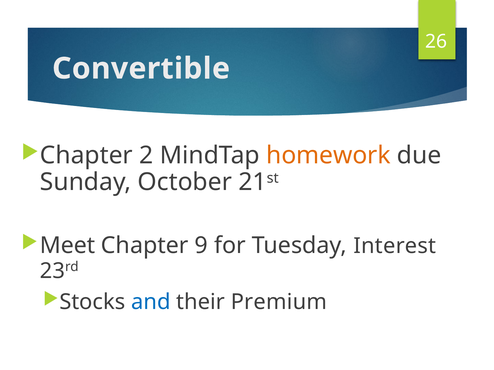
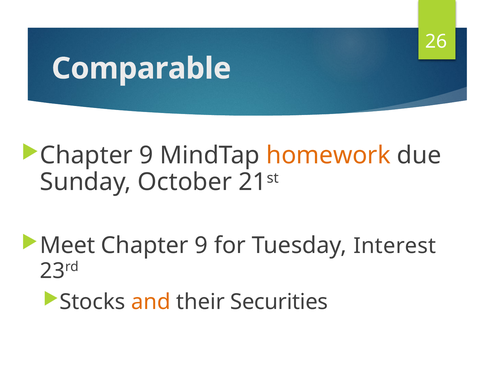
Convertible: Convertible -> Comparable (141, 69)
2: 2 -> 9 (146, 156)
and colour: blue -> orange (151, 302)
Premium: Premium -> Securities (279, 302)
